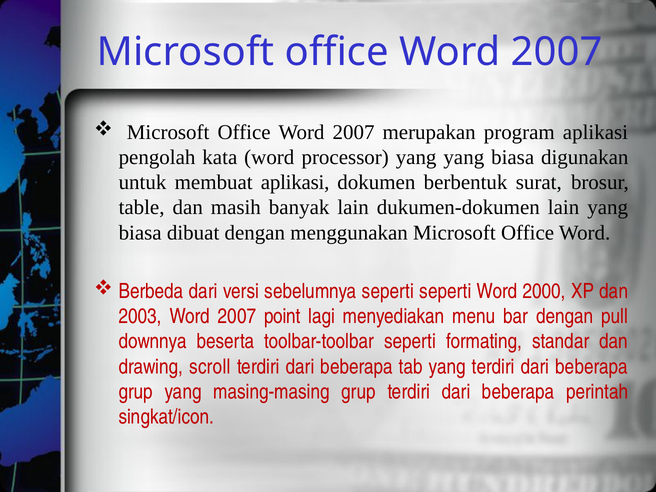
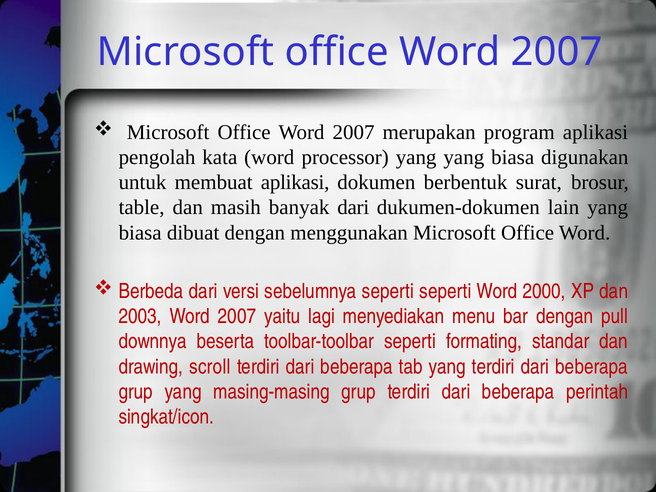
banyak lain: lain -> dari (353, 208)
point: point -> yaitu (282, 316)
